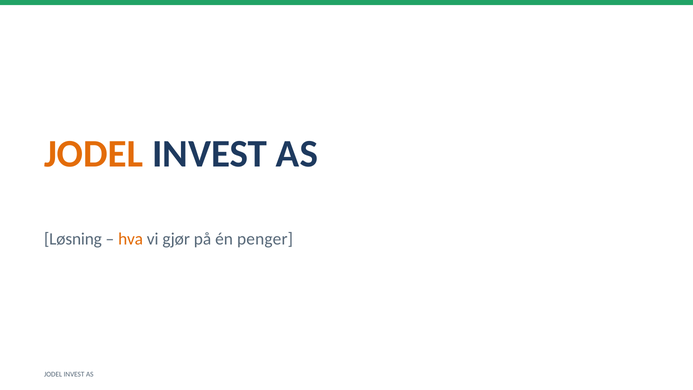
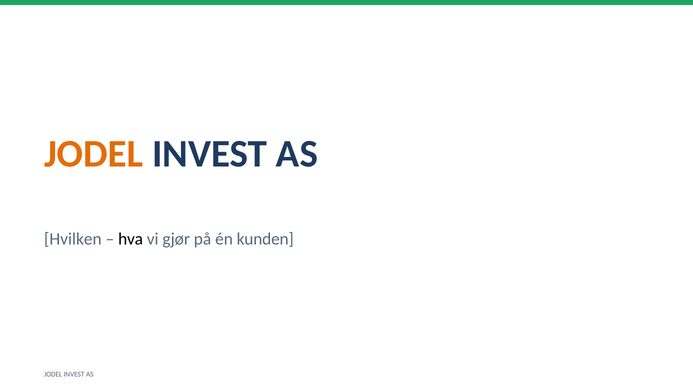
Løsning: Løsning -> Hvilken (73, 239)
hva colour: orange -> black (131, 239)
penger: penger -> kunden (265, 239)
